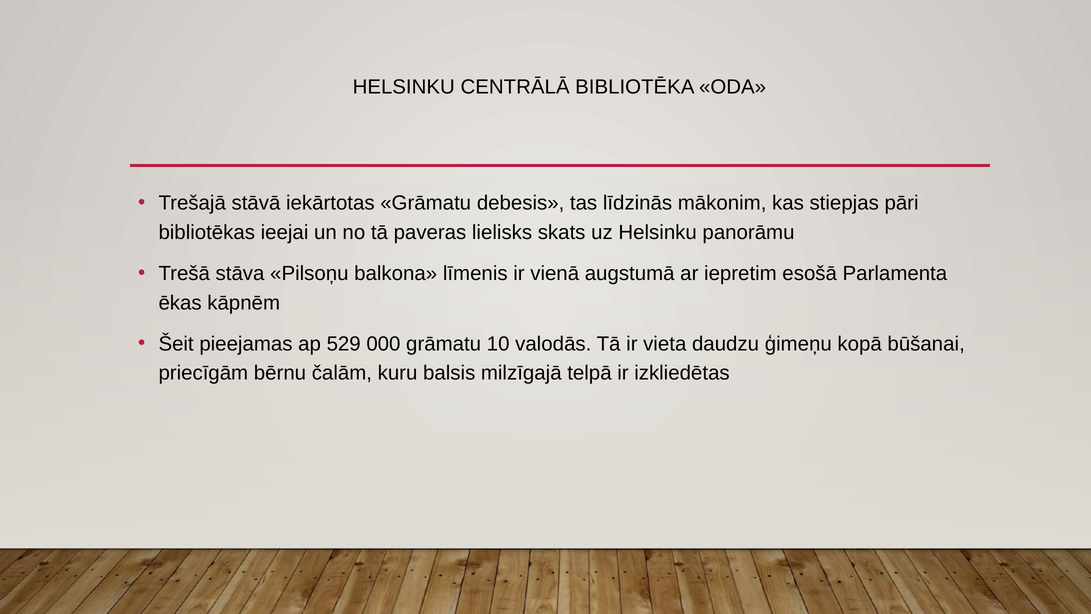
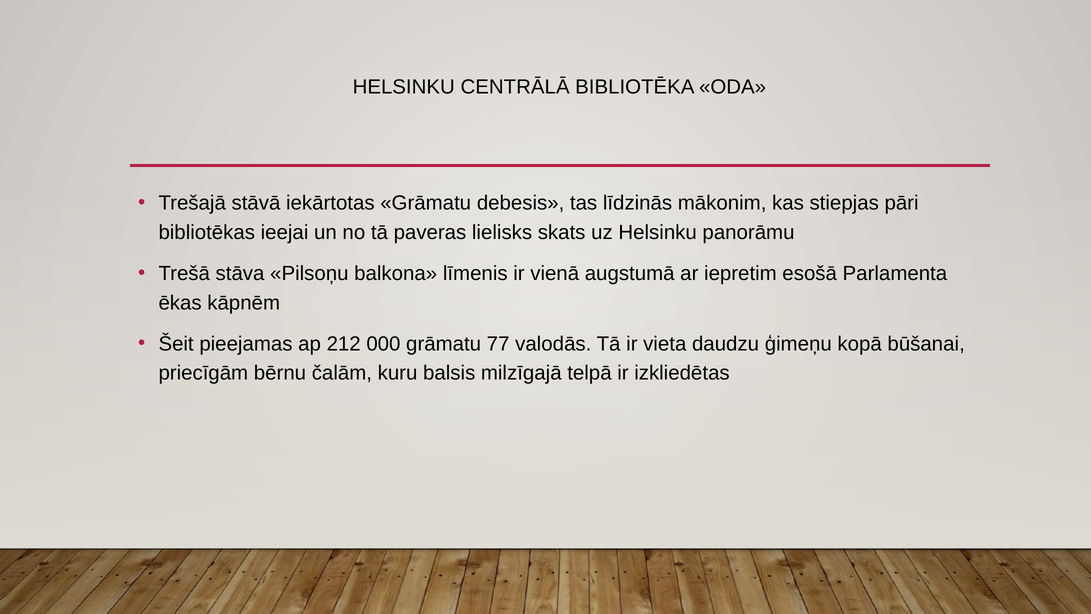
529: 529 -> 212 (344, 344)
10: 10 -> 77 (498, 344)
